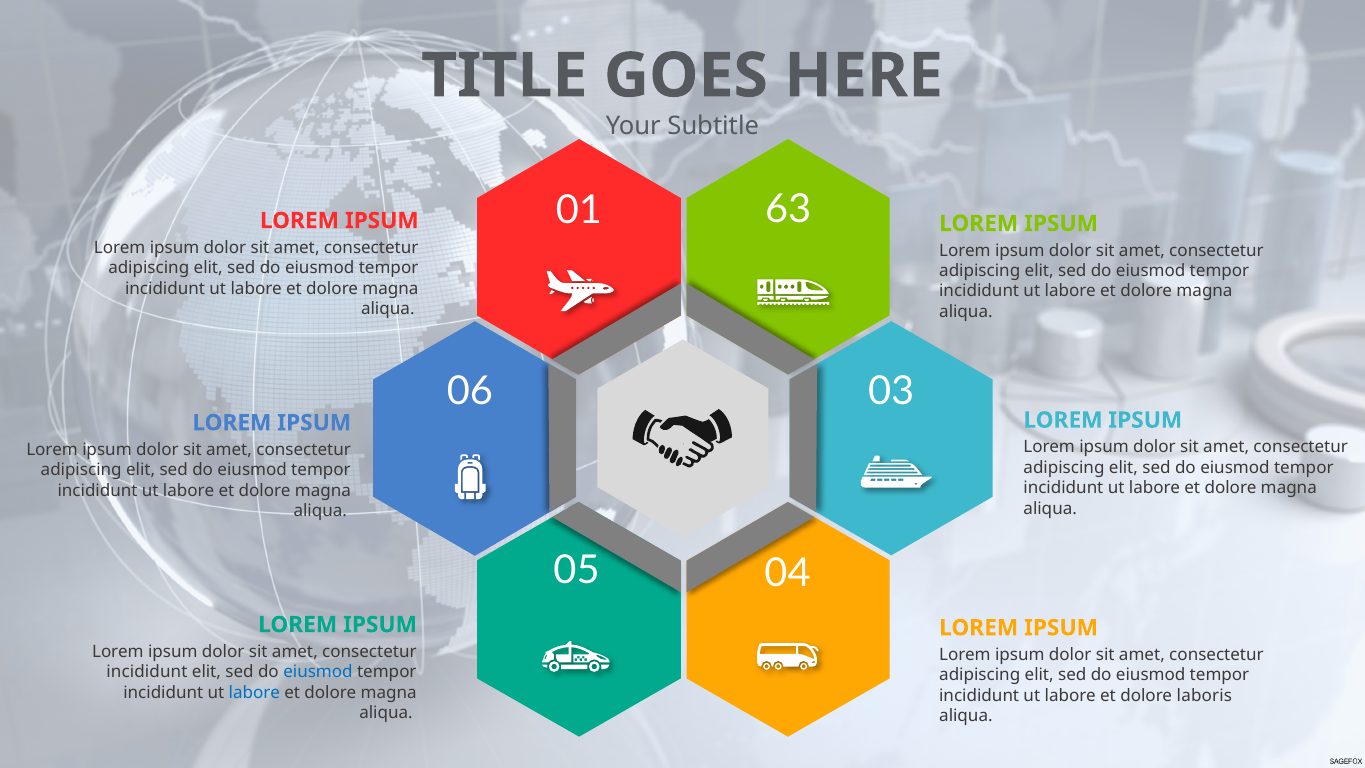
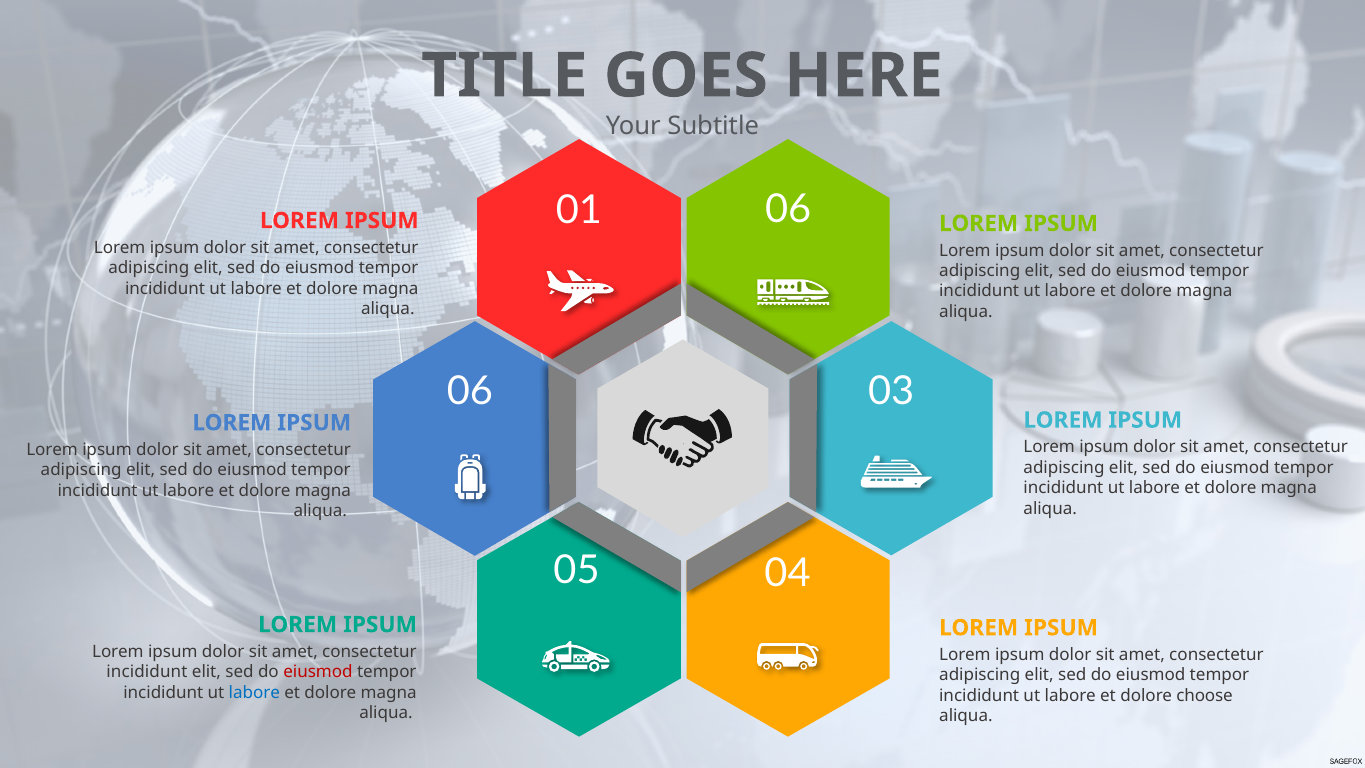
01 63: 63 -> 06 (788, 209)
eiusmod colour: blue -> red (318, 672)
laboris: laboris -> choose (1205, 696)
